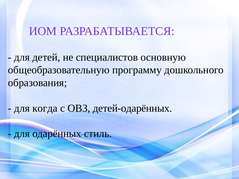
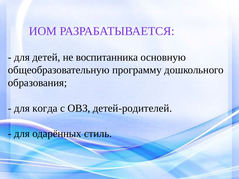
специалистов: специалистов -> воспитанника (107, 57)
детей-одарённых: детей-одарённых -> детей-родителей (132, 108)
